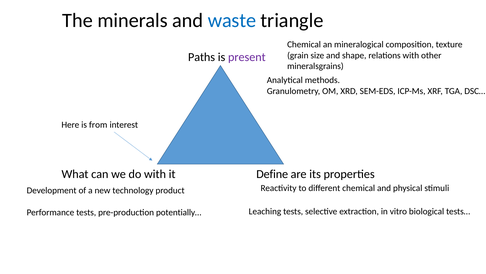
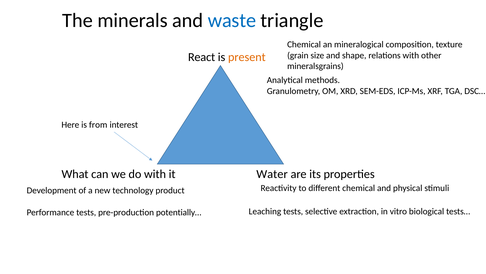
Paths: Paths -> React (202, 57)
present colour: purple -> orange (247, 57)
Define: Define -> Water (272, 174)
